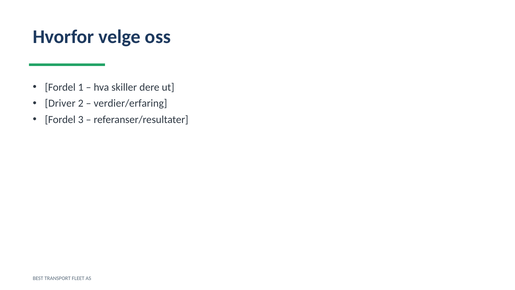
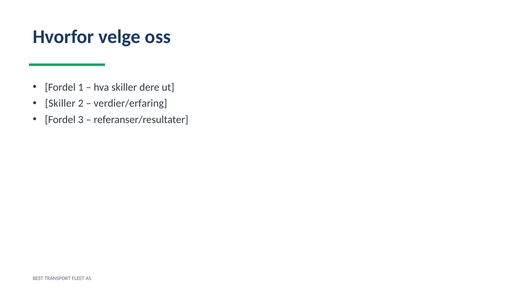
Driver: Driver -> Skiller (60, 103)
